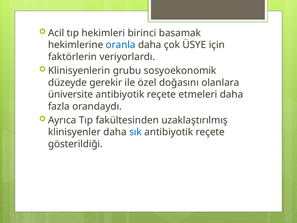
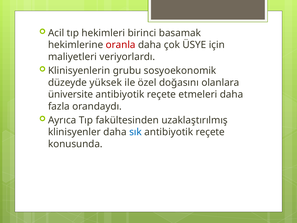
oranla colour: blue -> red (121, 45)
faktörlerin: faktörlerin -> maliyetleri (72, 57)
gerekir: gerekir -> yüksek (106, 82)
gösterildiği: gösterildiği -> konusunda (75, 144)
